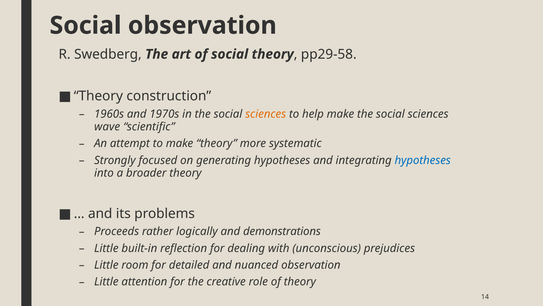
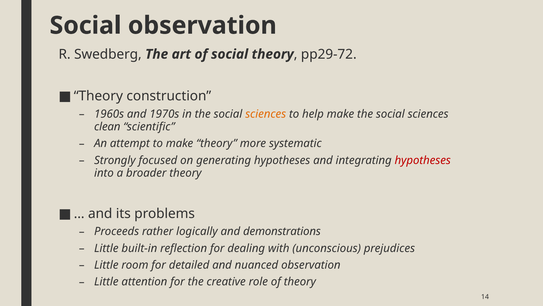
pp29-58: pp29-58 -> pp29-72 (329, 54)
wave: wave -> clean (107, 127)
hypotheses colour: blue -> red (423, 160)
